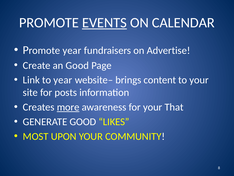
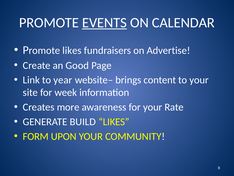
year: year -> likes (72, 50)
posts: posts -> week (66, 92)
more underline: present -> none (68, 107)
That: That -> Rate (174, 107)
GENERATE GOOD: GOOD -> BUILD (83, 121)
MOST: MOST -> FORM (36, 136)
